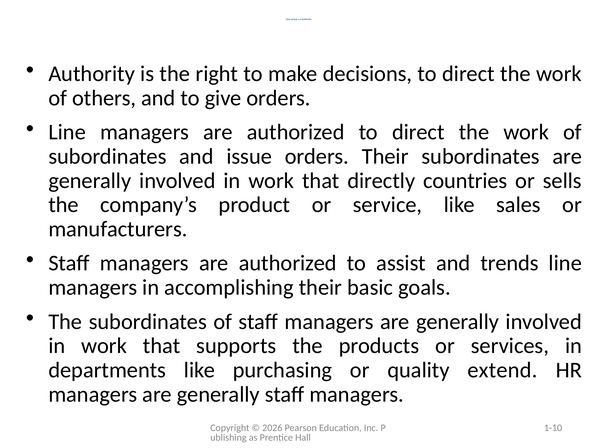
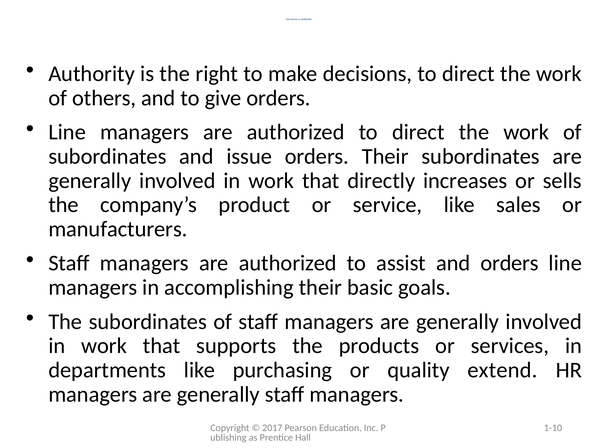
countries: countries -> increases (465, 181)
and trends: trends -> orders (510, 264)
2026: 2026 -> 2017 (272, 428)
